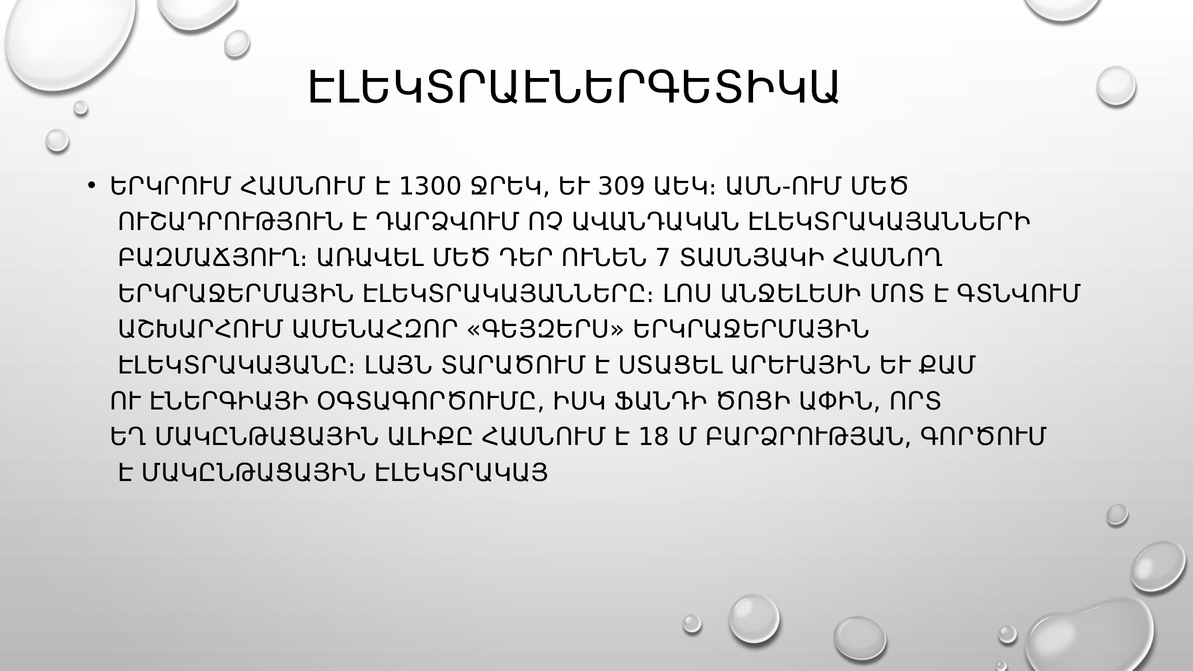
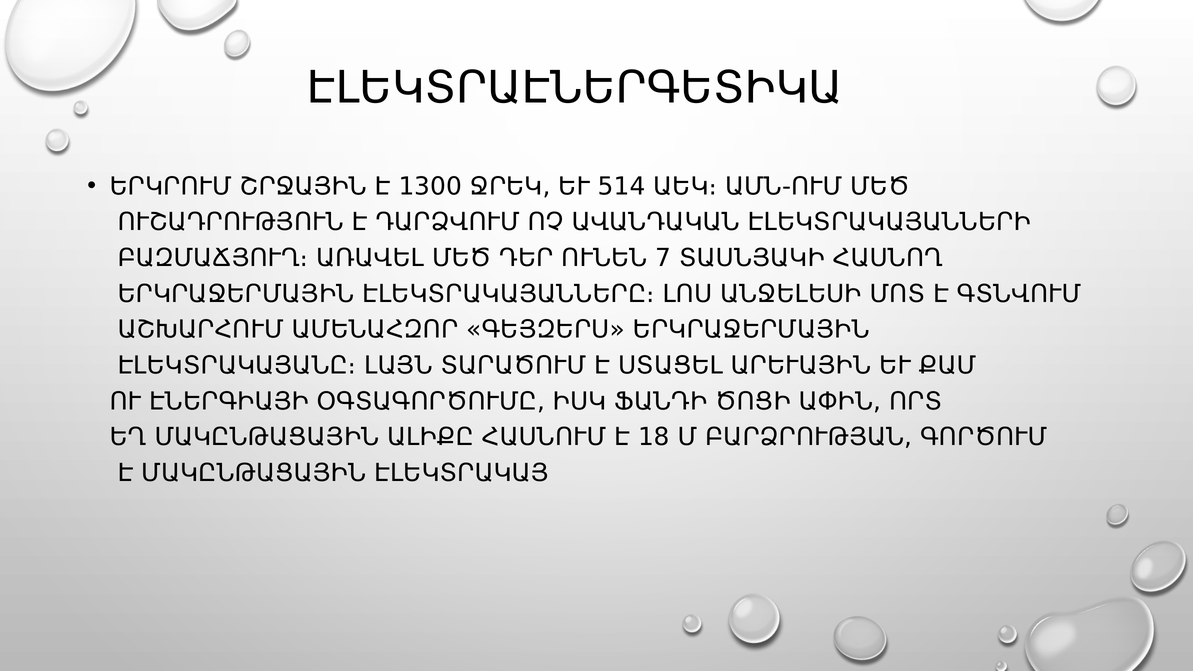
ԵՐԿՐՈՒՄ ՀԱՍՆՈՒՄ: ՀԱՍՆՈՒՄ -> ՇՐՋԱՅԻՆ (303, 186)
309: 309 -> 514 (622, 186)
